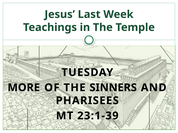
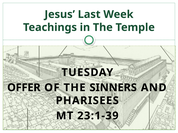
MORE: MORE -> OFFER (24, 88)
